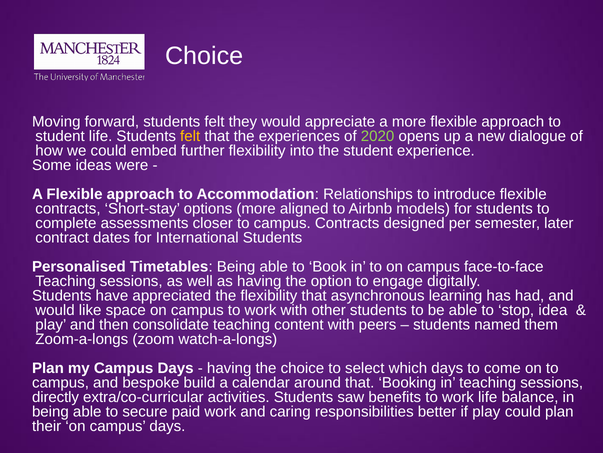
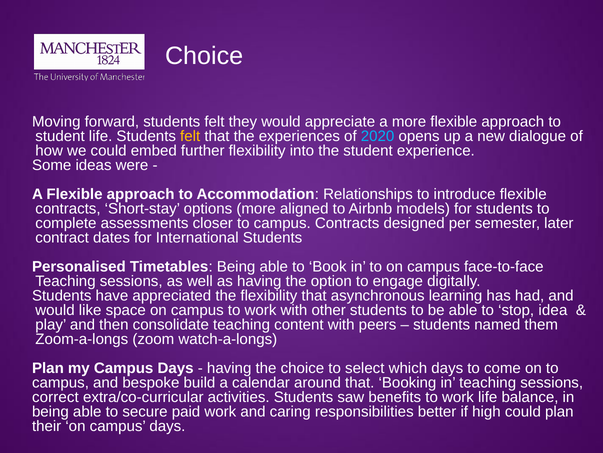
2020 colour: light green -> light blue (378, 136)
directly: directly -> correct (55, 397)
if play: play -> high (486, 411)
